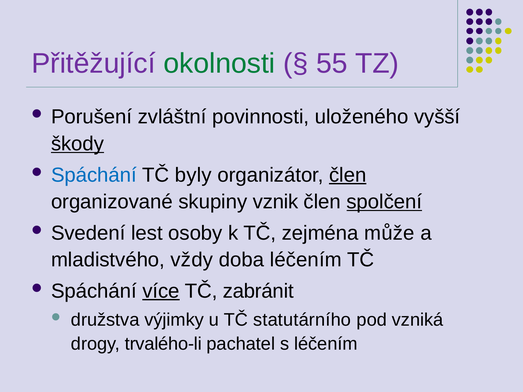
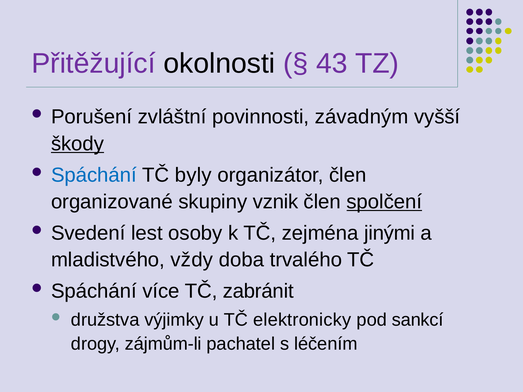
okolnosti colour: green -> black (219, 63)
55: 55 -> 43 (332, 63)
uloženého: uloženého -> závadným (362, 117)
člen underline: present -> none (348, 175)
může: může -> jinými (390, 233)
doba léčením: léčením -> trvalého (306, 260)
více underline: present -> none (161, 291)
statutárního: statutárního -> elektronicky (302, 320)
vzniká: vzniká -> sankcí (418, 320)
trvalého-li: trvalého-li -> zájmům-li (163, 344)
